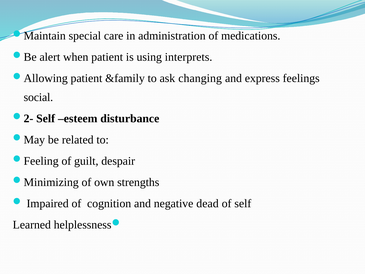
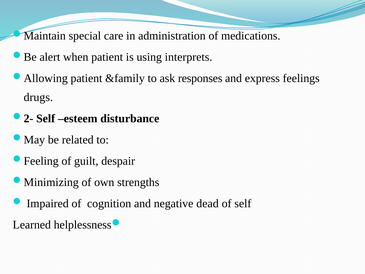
changing: changing -> responses (200, 78)
social: social -> drugs (38, 97)
